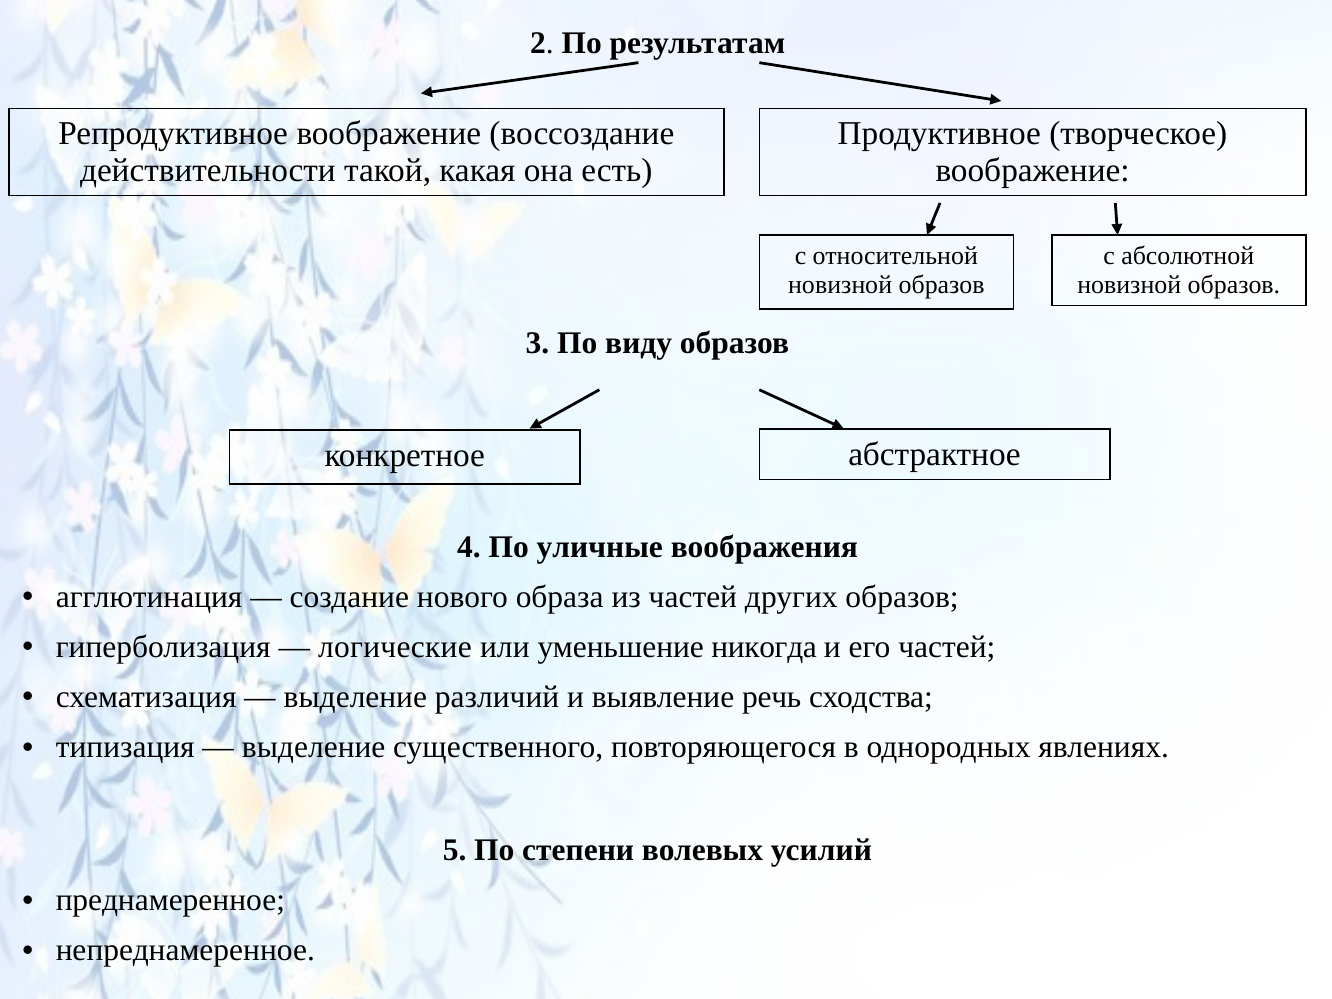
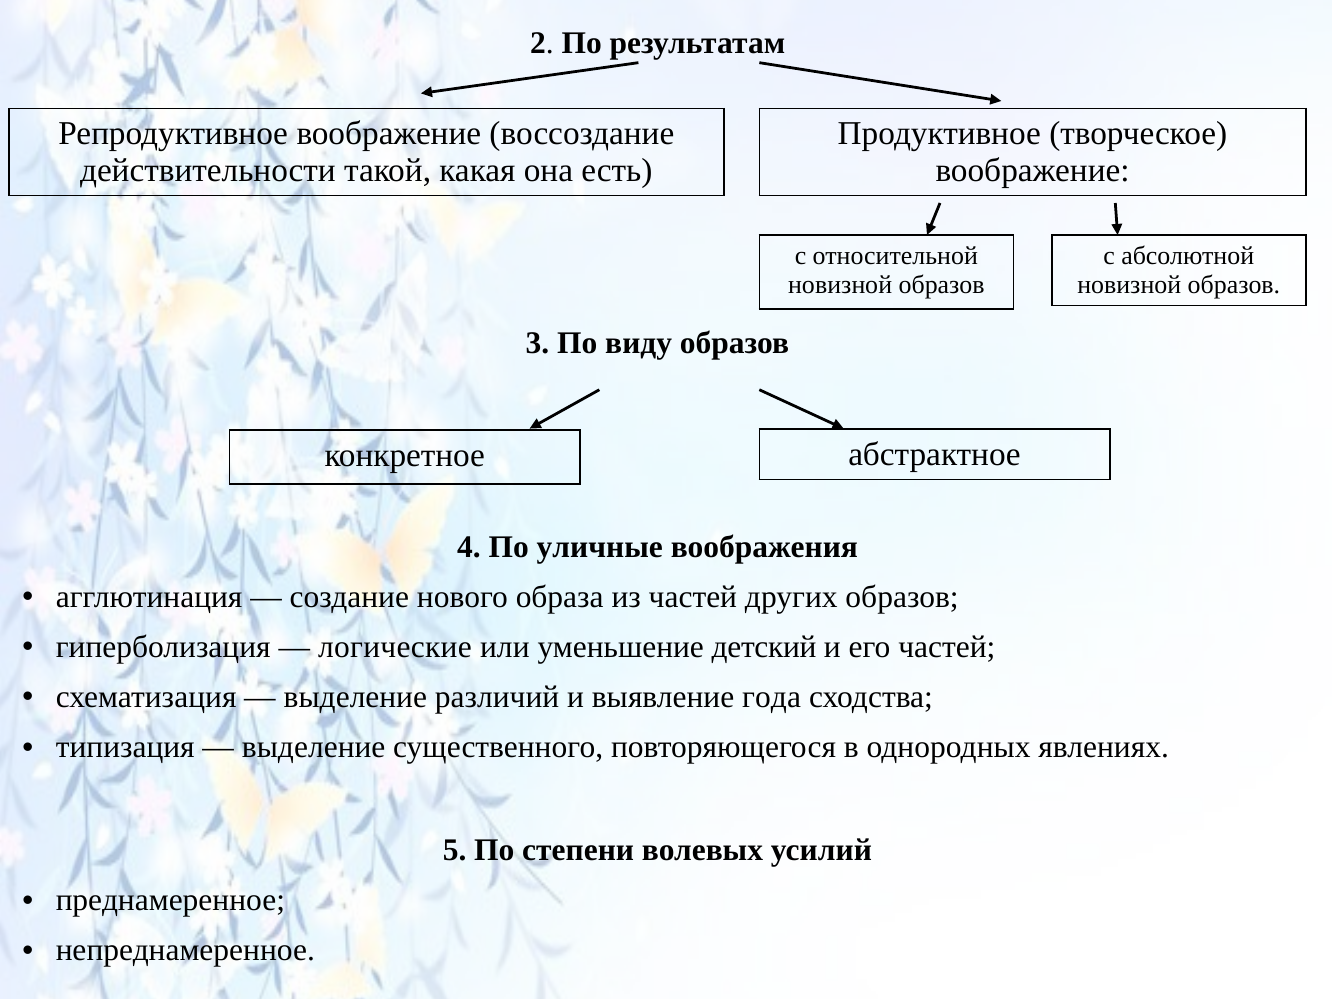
никогда: никогда -> детский (764, 647)
речь: речь -> года (772, 697)
